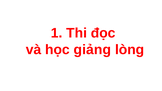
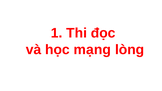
giảng: giảng -> mạng (92, 50)
